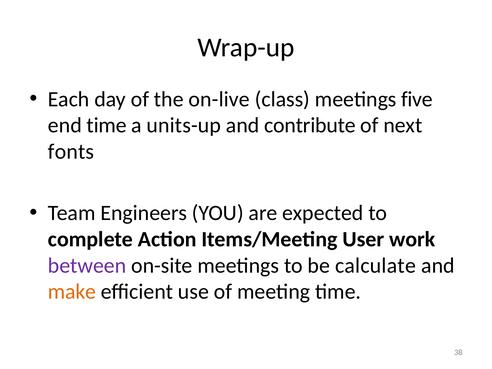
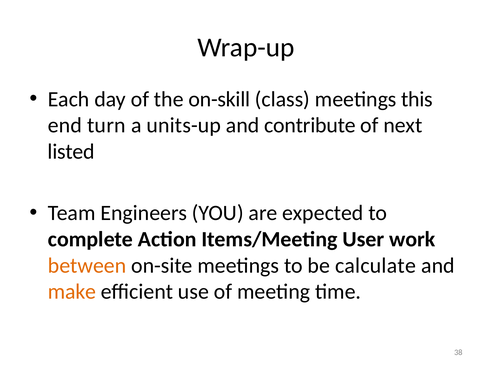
on-live: on-live -> on-skill (219, 99)
five: five -> this (417, 99)
end time: time -> turn (106, 125)
fonts: fonts -> listed (71, 152)
between colour: purple -> orange (87, 265)
